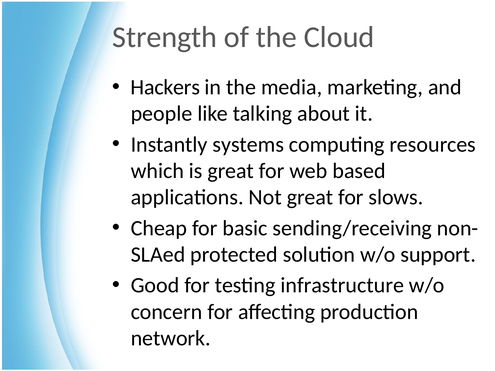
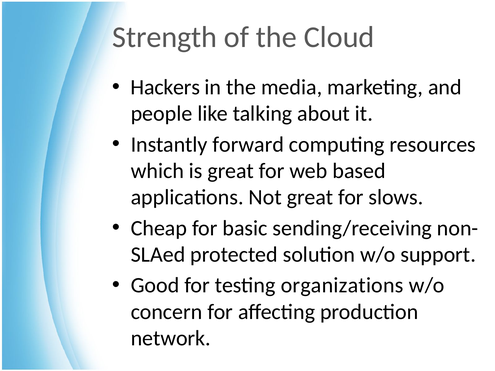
systems: systems -> forward (248, 145)
infrastructure: infrastructure -> organizations (342, 286)
